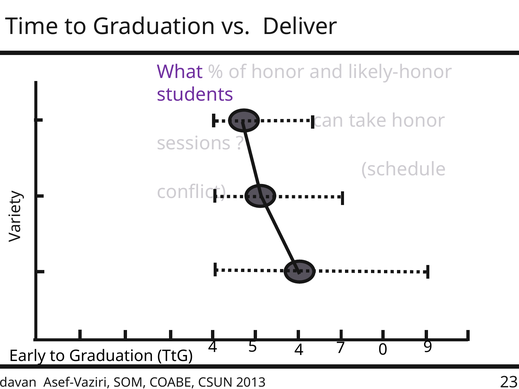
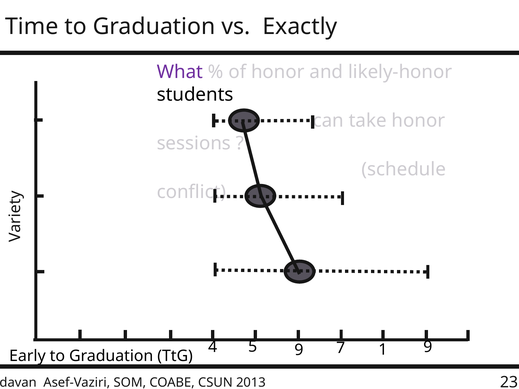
Deliver: Deliver -> Exactly (300, 27)
students colour: purple -> black (195, 95)
5 4: 4 -> 9 (299, 350)
0: 0 -> 1 (383, 350)
